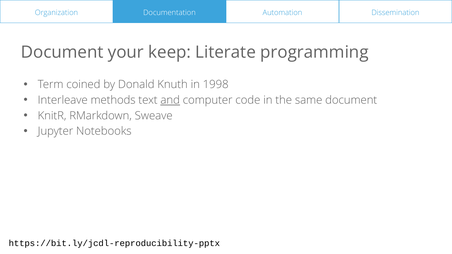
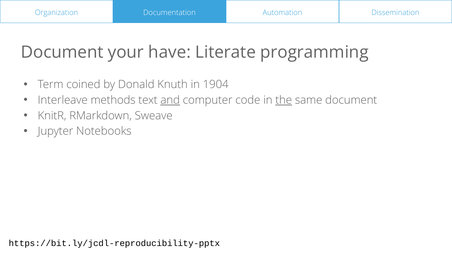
keep: keep -> have (170, 52)
1998: 1998 -> 1904 (216, 85)
the underline: none -> present (284, 100)
